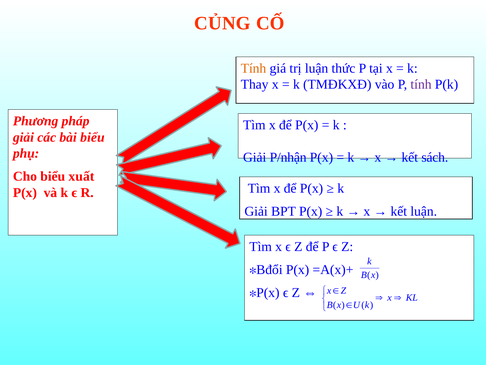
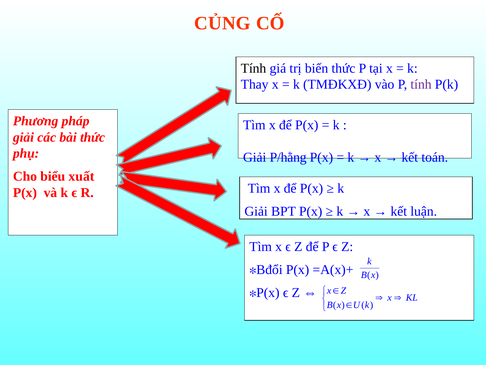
Tính colour: orange -> black (254, 68)
trị luận: luận -> biến (317, 68)
bài biểu: biểu -> thức (93, 137)
P/nhận: P/nhận -> P/hằng (288, 157)
sách: sách -> toán (435, 157)
